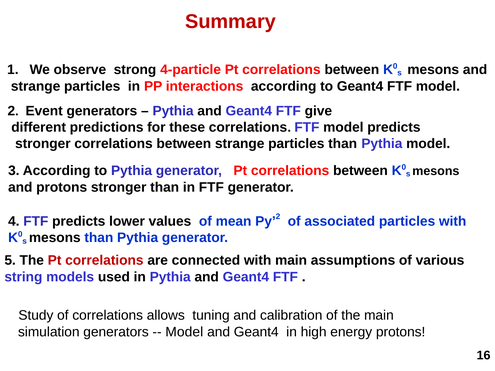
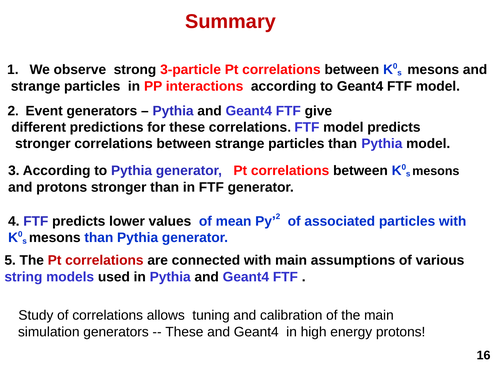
4-particle: 4-particle -> 3-particle (191, 70)
Model: Model -> These (184, 332)
